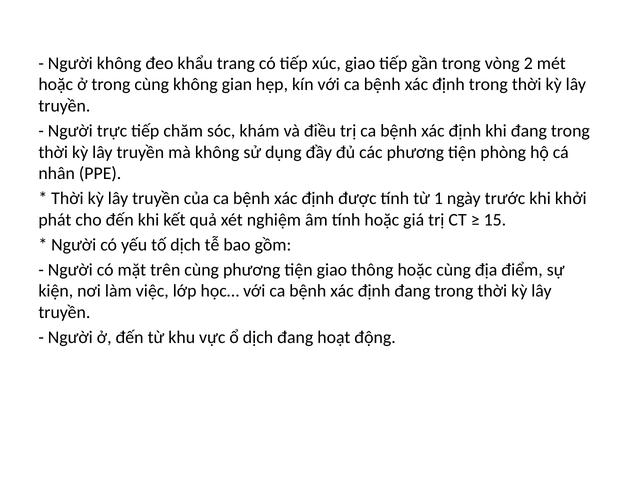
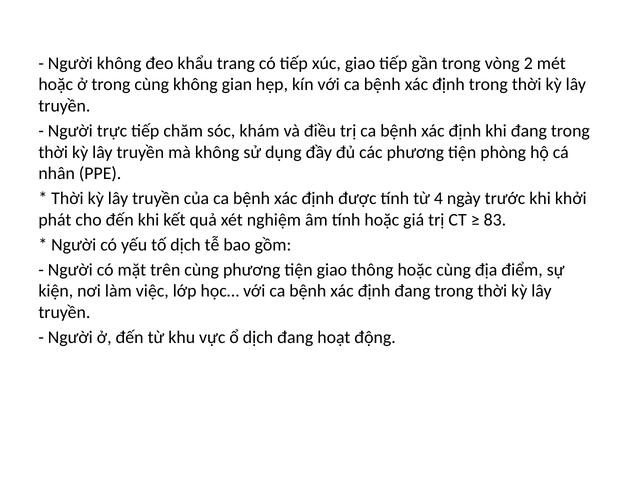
1: 1 -> 4 (438, 198)
15: 15 -> 83 (495, 220)
